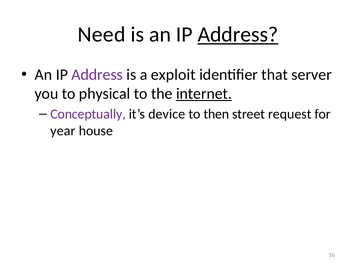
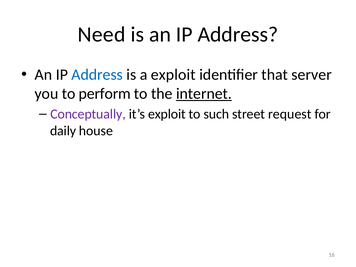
Address underline: present -> none (238, 34)
Address colour: purple -> blue (97, 75)
physical: physical -> perform (105, 94)
it’s device: device -> exploit (167, 114)
then: then -> such (216, 114)
year: year -> daily (63, 131)
